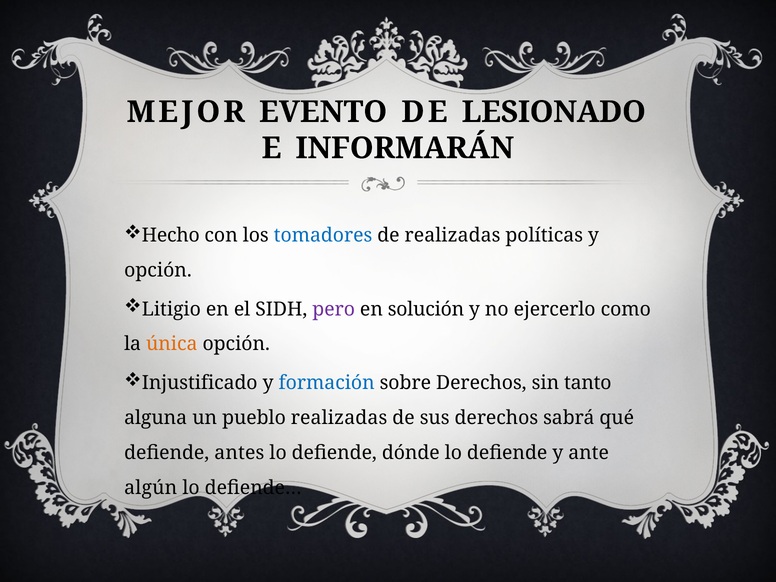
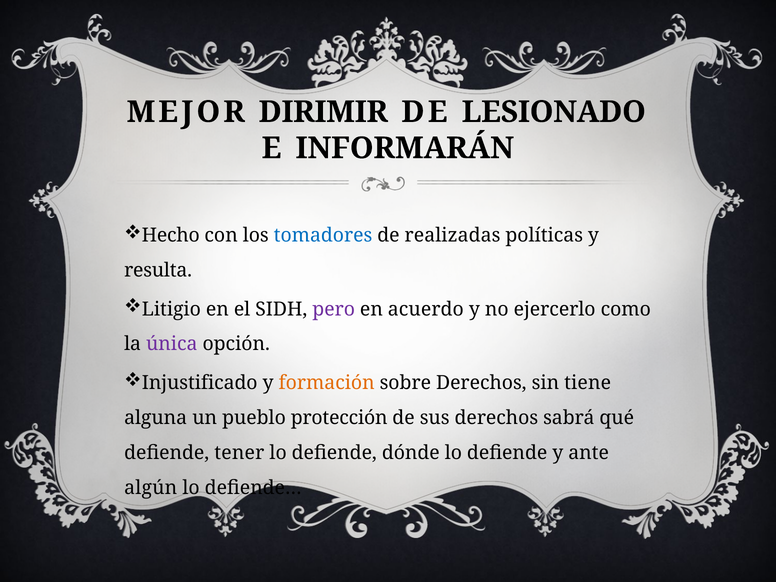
EVENTO: EVENTO -> DIRIMIR (323, 112)
opción: opción -> resulta (158, 270)
solución: solución -> acuerdo (426, 309)
única colour: orange -> purple (172, 344)
formación colour: blue -> orange (327, 383)
tanto: tanto -> tiene (588, 383)
pueblo realizadas: realizadas -> protección (339, 418)
antes: antes -> tener (239, 453)
